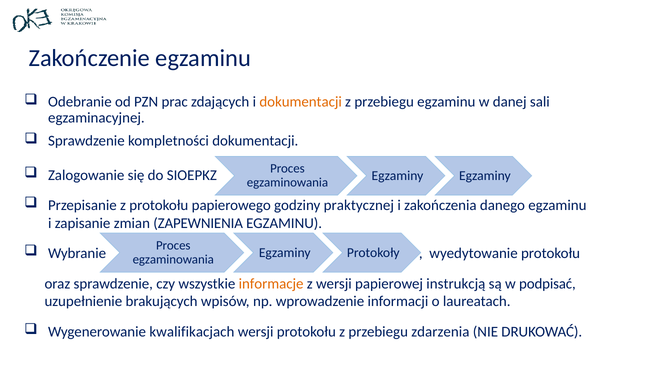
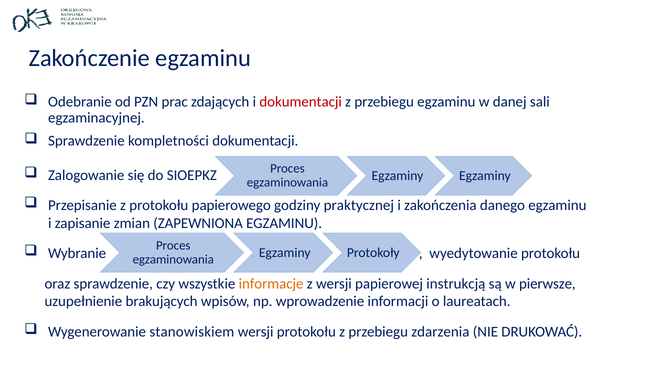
dokumentacji colour: orange -> red (301, 102)
ZAPEWNIENIA: ZAPEWNIENIA -> ZAPEWNIONA (198, 223)
podpisać: podpisać -> pierwsze (547, 283)
kwalifikacjach: kwalifikacjach -> stanowiskiem (192, 331)
